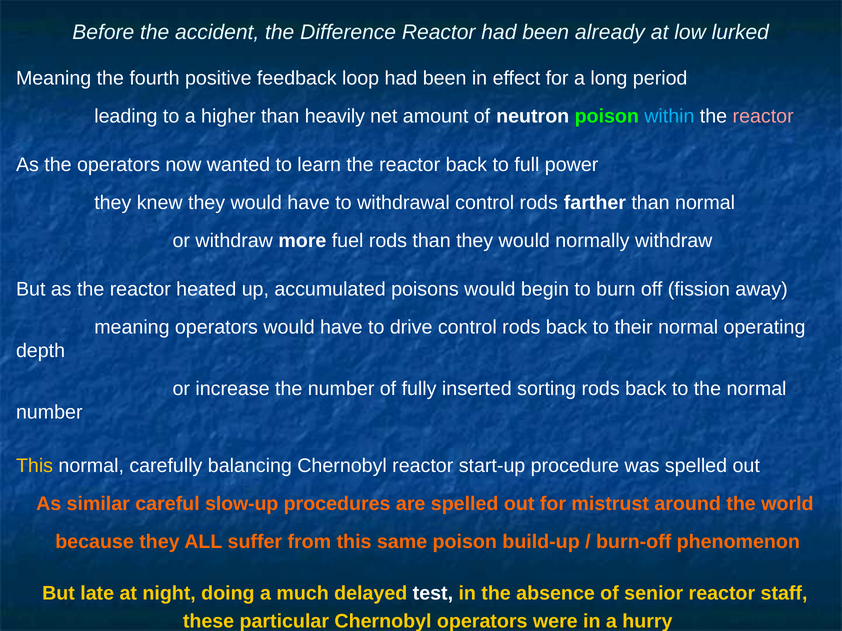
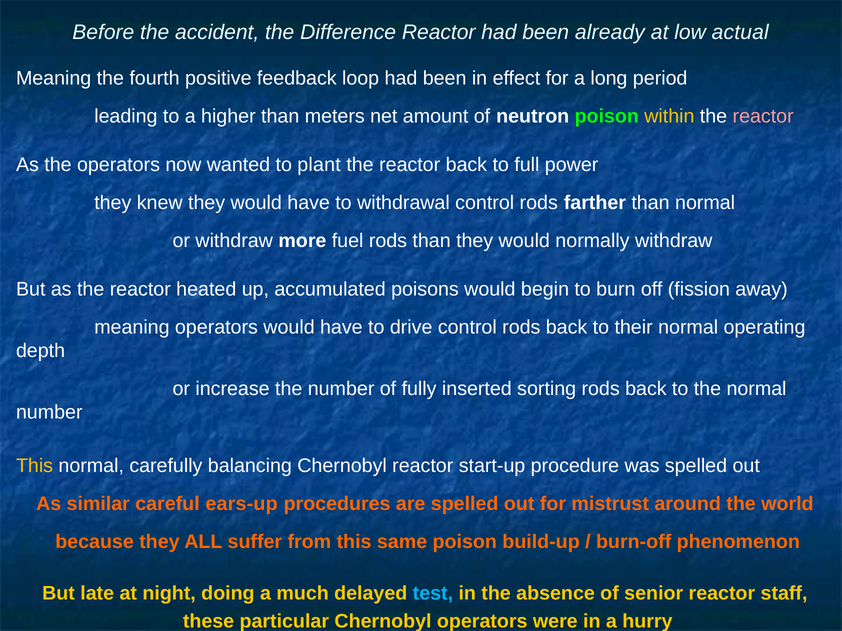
lurked: lurked -> actual (740, 32)
heavily: heavily -> meters (335, 116)
within colour: light blue -> yellow (669, 116)
learn: learn -> plant (319, 165)
slow-up: slow-up -> ears-up (242, 504)
test colour: white -> light blue (433, 594)
